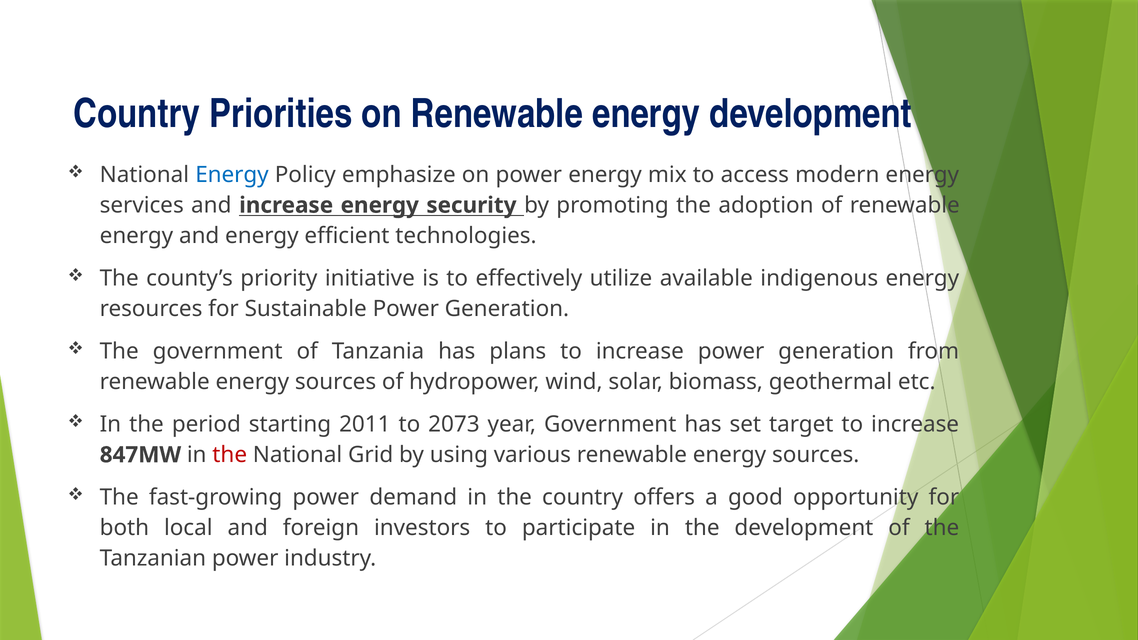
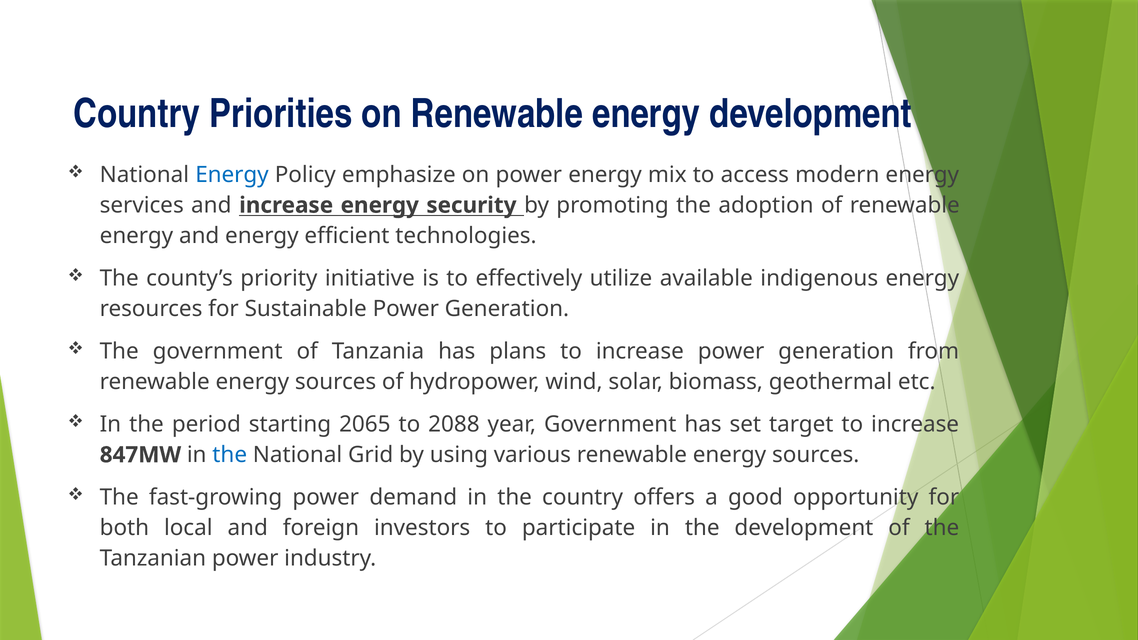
2011: 2011 -> 2065 (365, 424)
2073: 2073 -> 2088 (454, 424)
the colour: red -> blue (230, 455)
